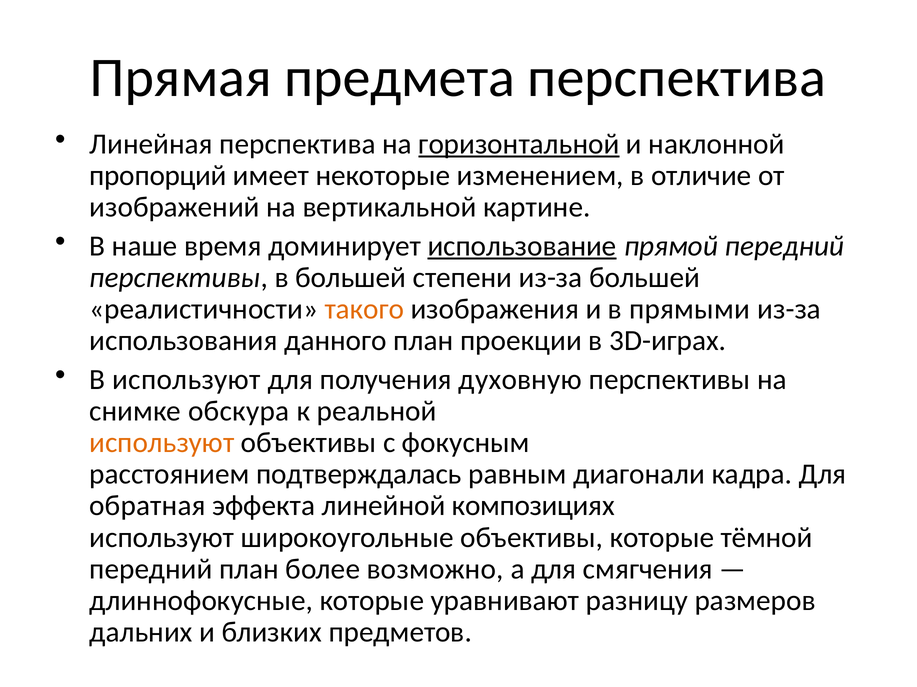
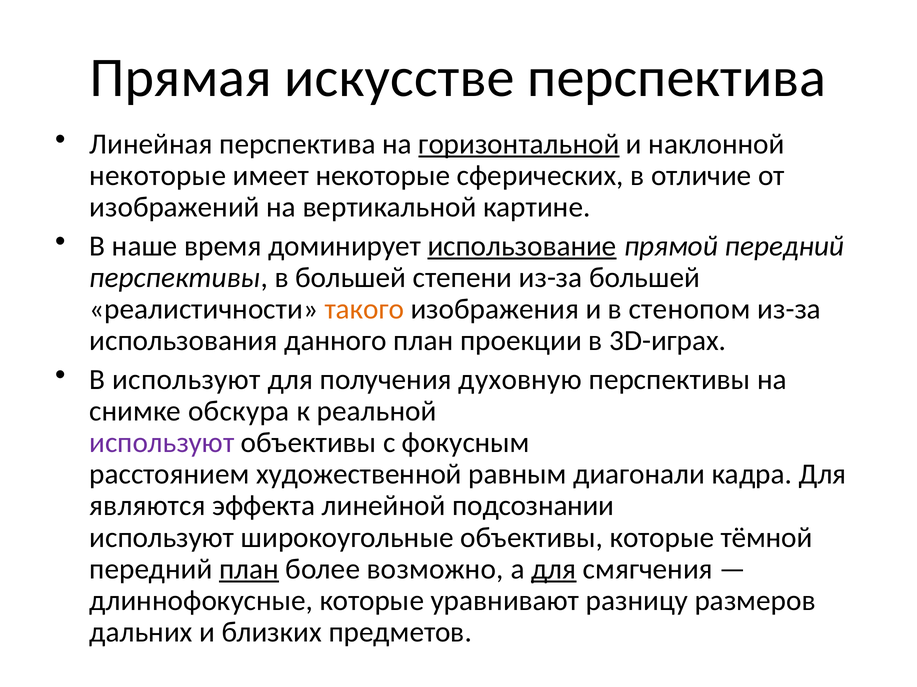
предмета: предмета -> искусстве (400, 78)
пропорций: пропорций -> некоторые (158, 176)
изменением: изменением -> сферических (540, 176)
прямыми: прямыми -> стенопом (690, 309)
используют colour: orange -> purple (162, 443)
подтверждалась: подтверждалась -> художественной (359, 475)
обратная: обратная -> являются (147, 506)
композициях: композициях -> подсознании (533, 506)
план underline: none -> present (249, 570)
для underline: none -> present (554, 570)
